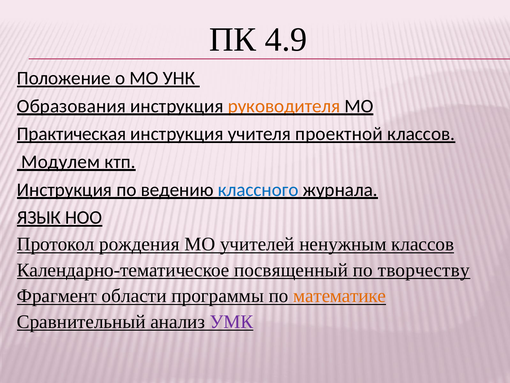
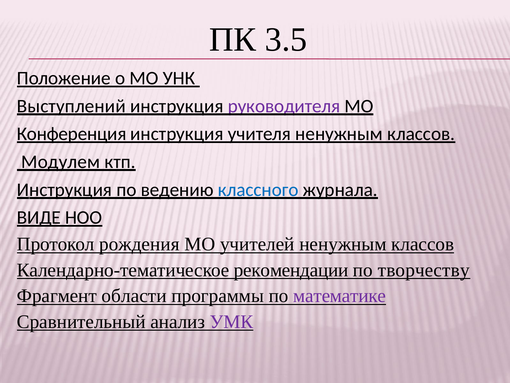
4.9: 4.9 -> 3.5 (286, 40)
Образования: Образования -> Выступлений (71, 106)
руководителя colour: orange -> purple (284, 106)
Практическая: Практическая -> Конференция (72, 134)
учителя проектной: проектной -> ненужным (339, 134)
ЯЗЫК: ЯЗЫК -> ВИДЕ (39, 217)
посвященный: посвященный -> рекомендации (291, 270)
математике colour: orange -> purple (340, 296)
